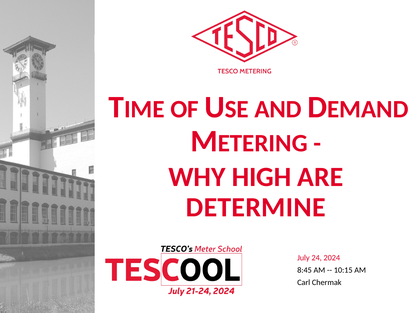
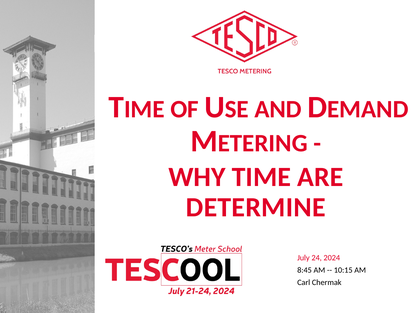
HIGH: HIGH -> TIME (261, 177)
